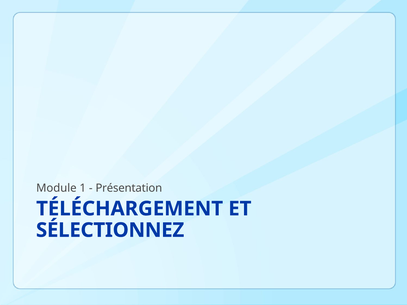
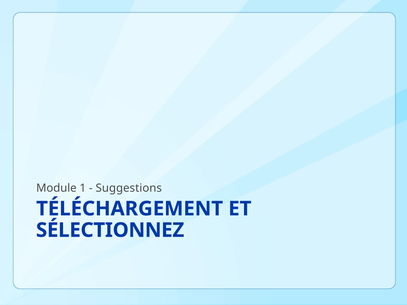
Présentation: Présentation -> Suggestions (129, 188)
